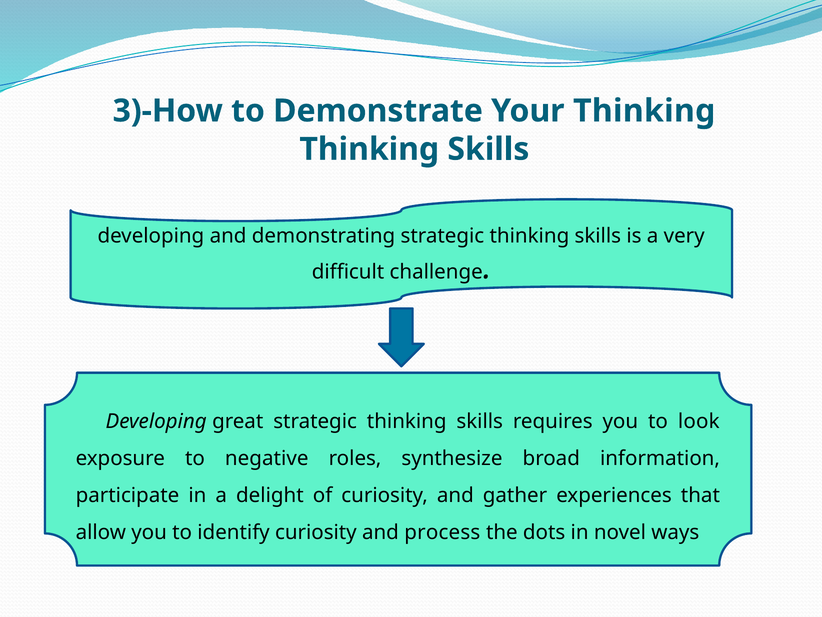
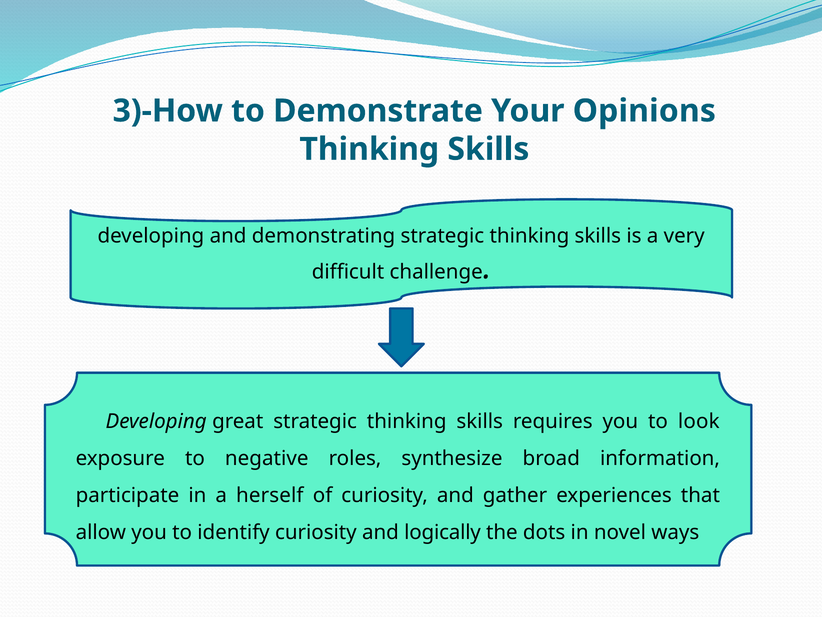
Your Thinking: Thinking -> Opinions (644, 111)
delight: delight -> herself (270, 495)
process: process -> logically (443, 532)
